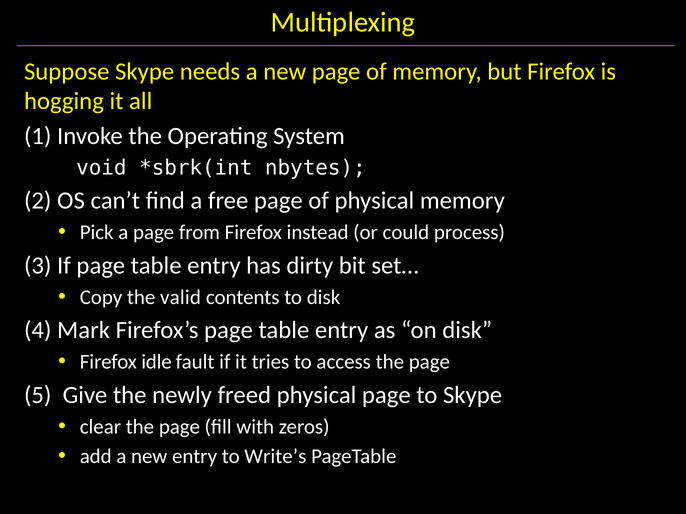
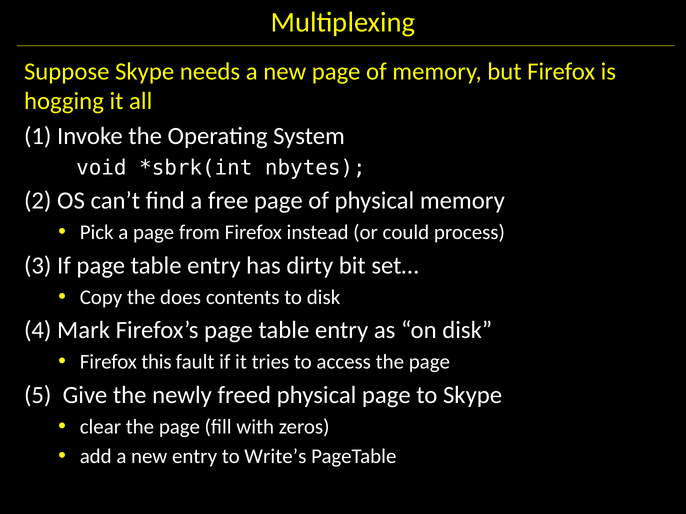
valid: valid -> does (181, 297)
idle: idle -> this (156, 362)
